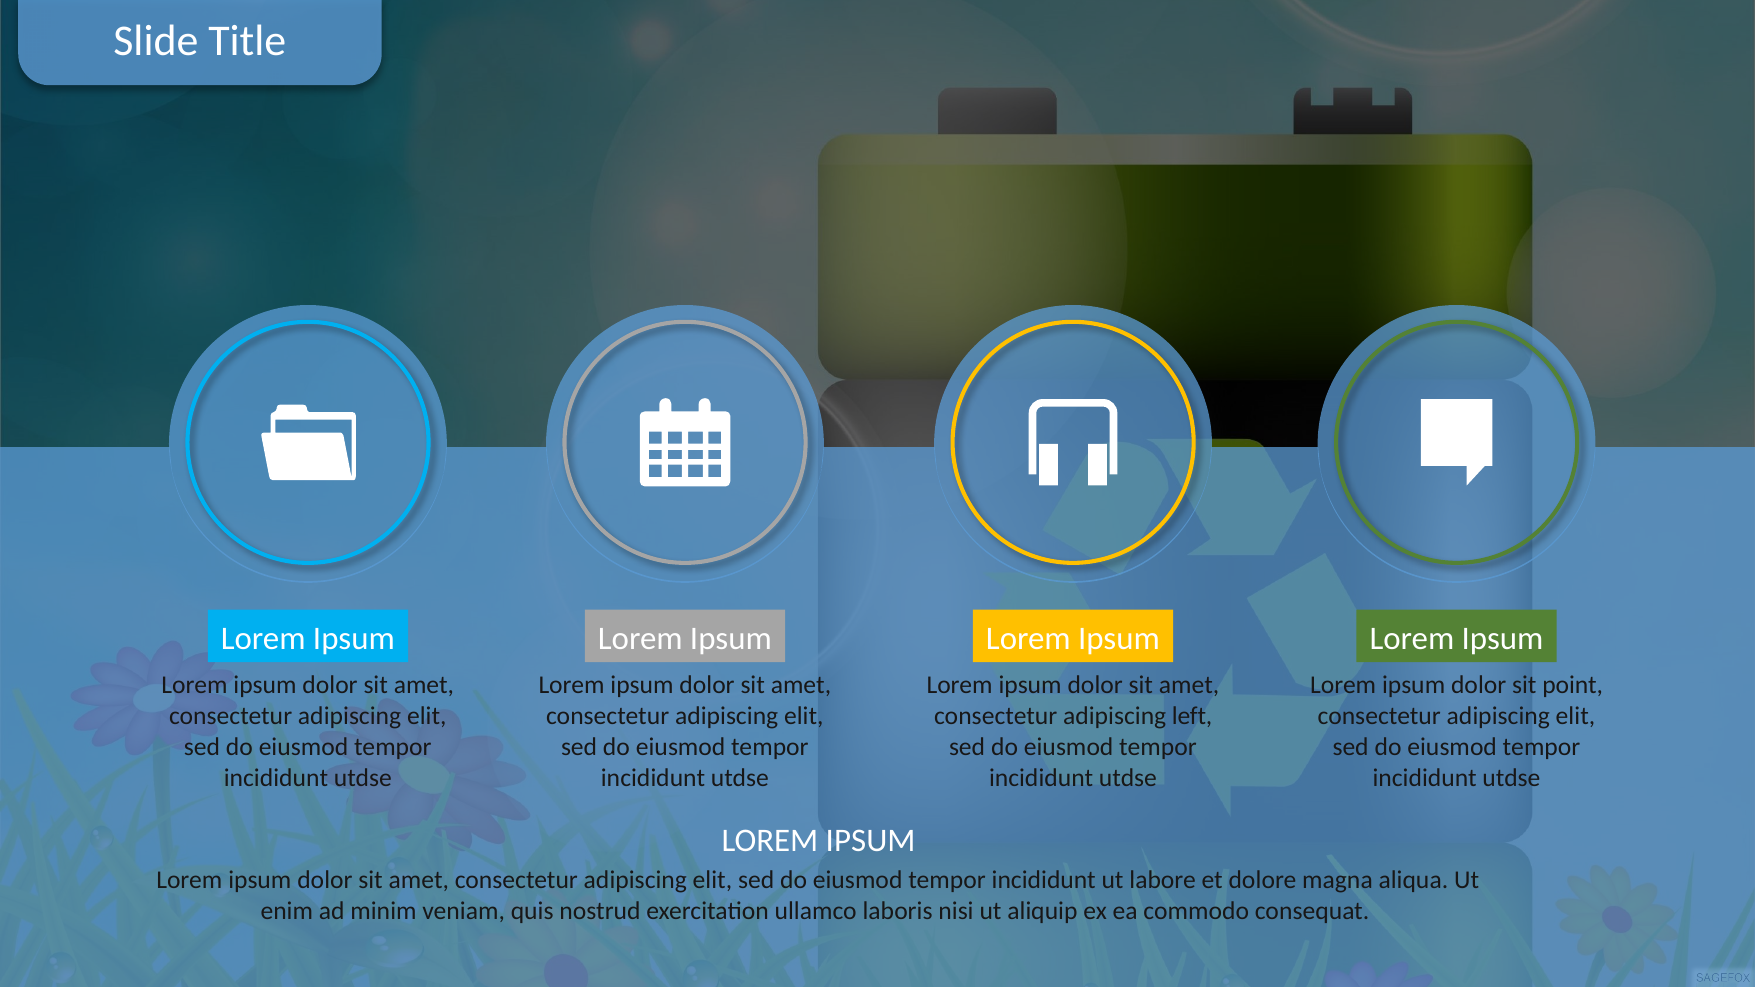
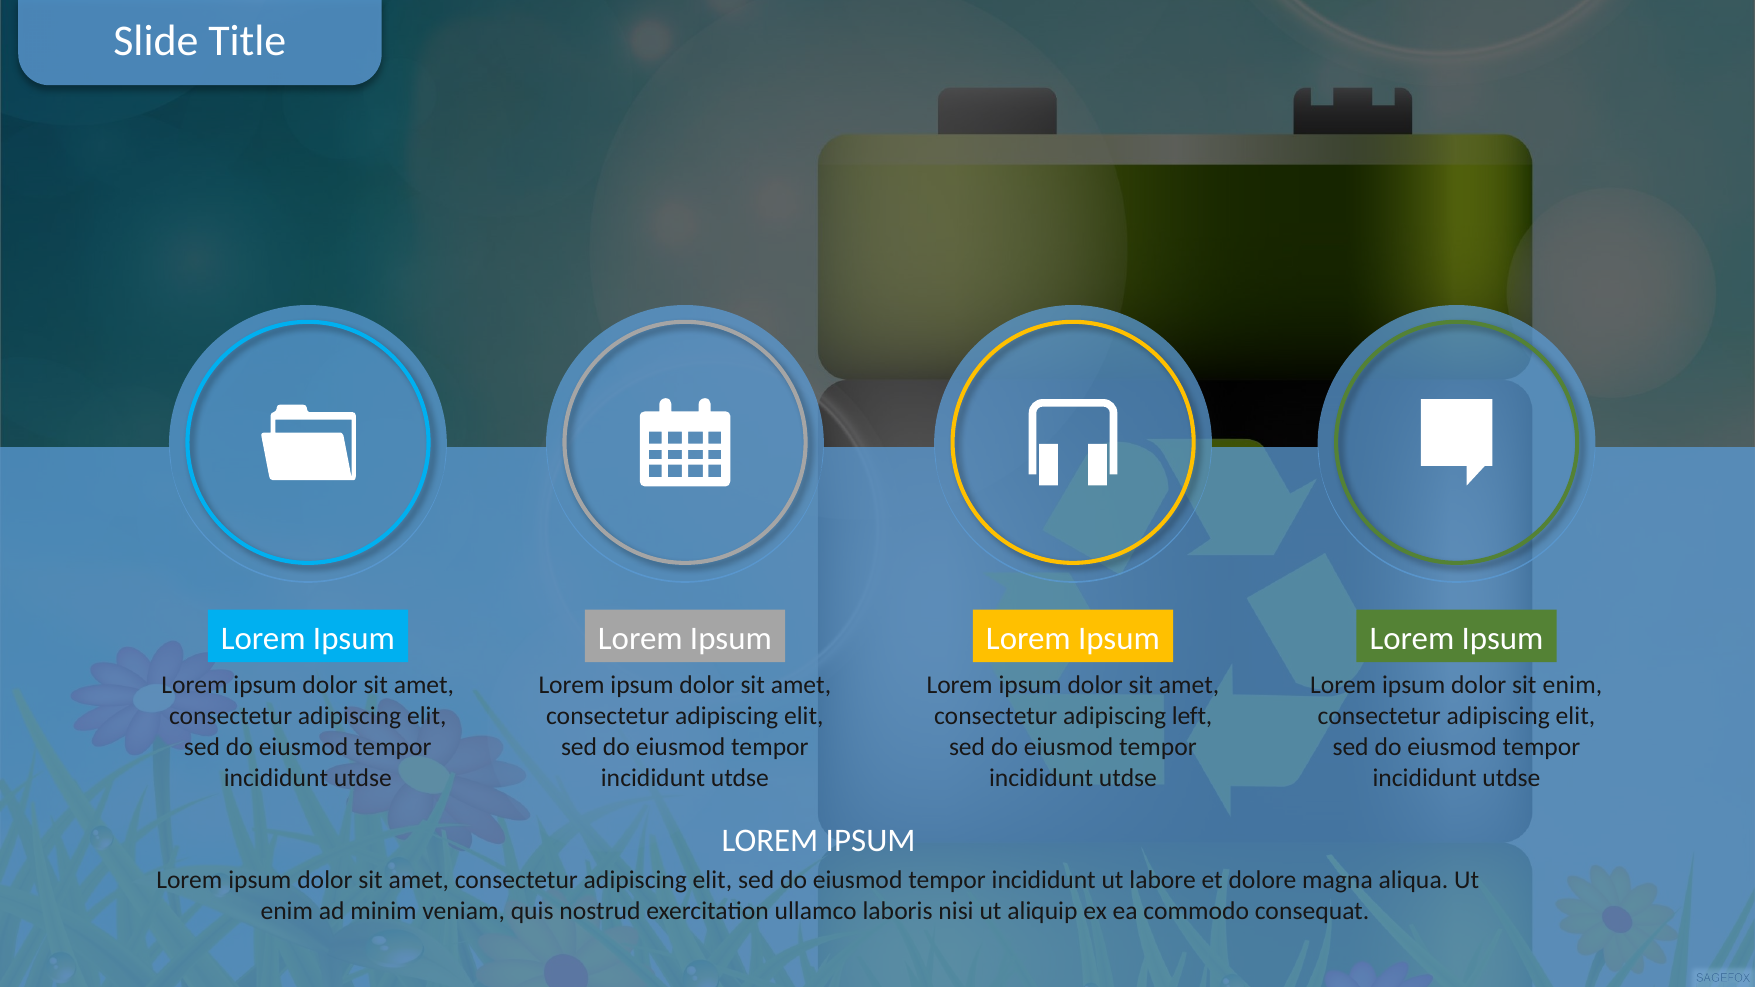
sit point: point -> enim (1572, 686)
